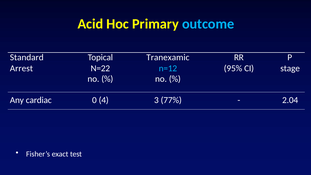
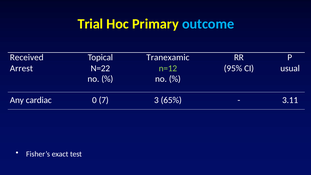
Acid: Acid -> Trial (90, 24)
Standard: Standard -> Received (27, 57)
n=12 colour: light blue -> light green (168, 68)
stage: stage -> usual (290, 68)
4: 4 -> 7 (104, 100)
77%: 77% -> 65% (171, 100)
2.04: 2.04 -> 3.11 (290, 100)
